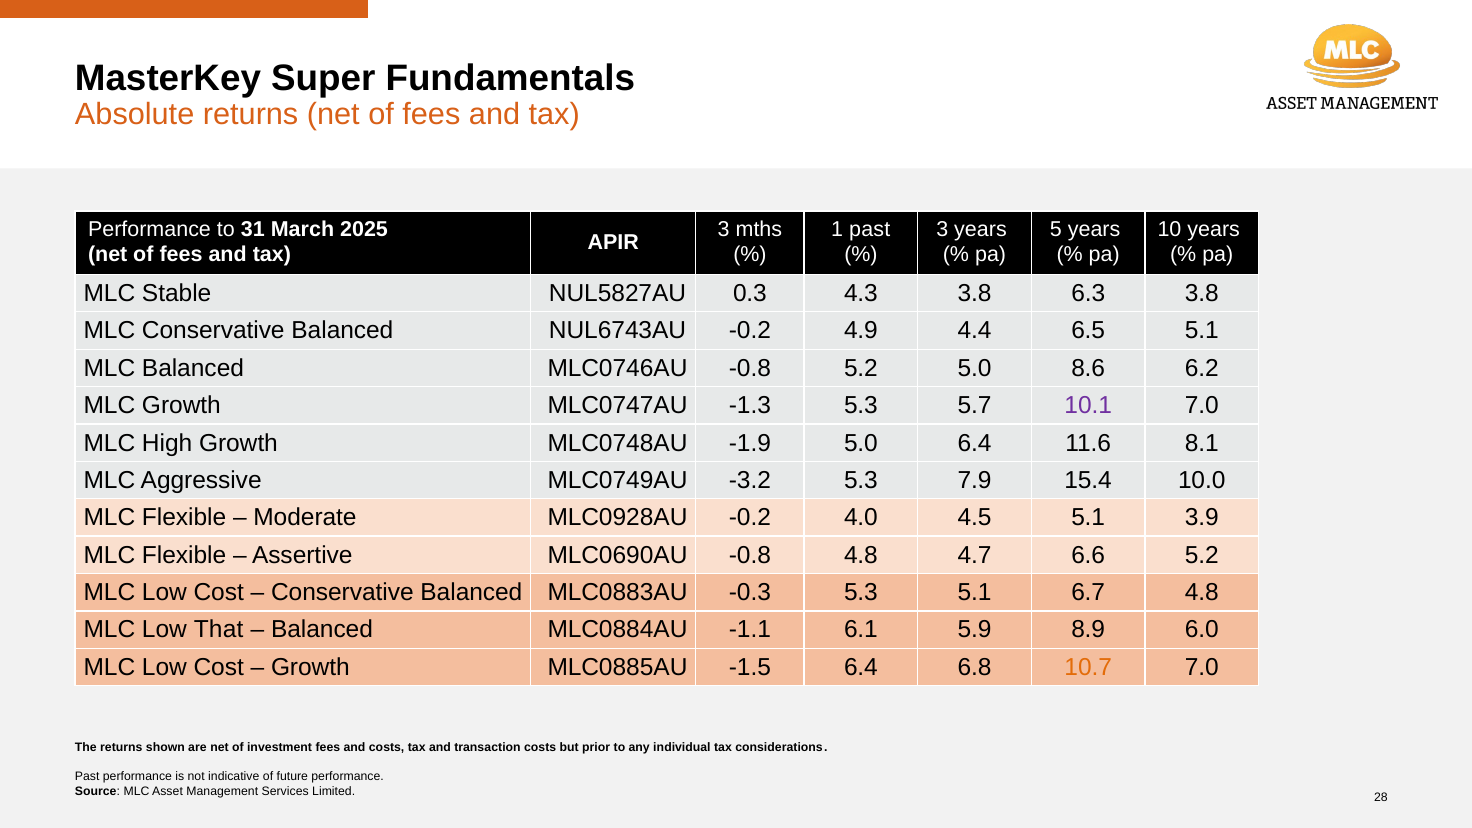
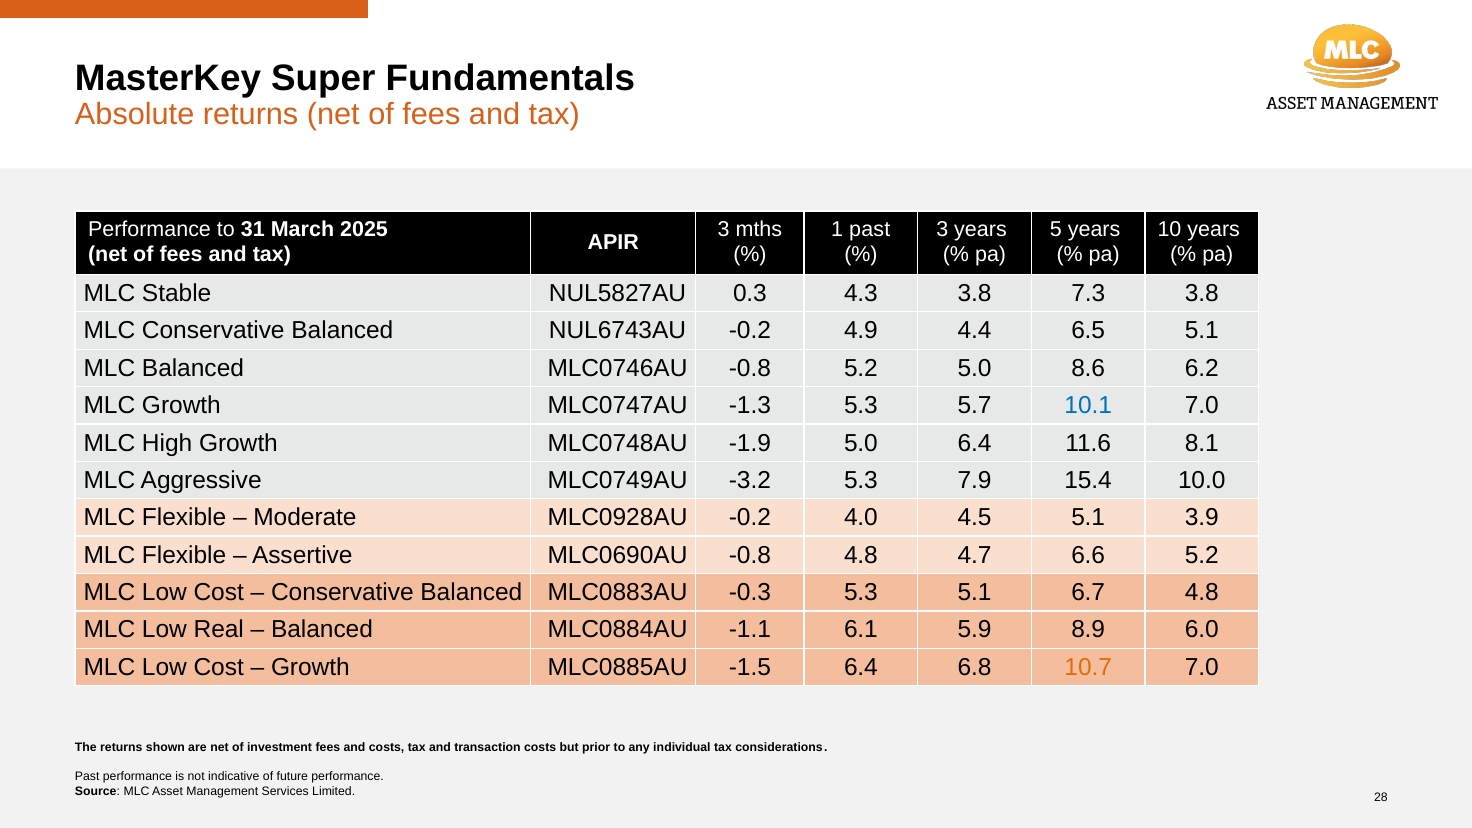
6.3: 6.3 -> 7.3 (1088, 293)
10.1 colour: purple -> blue (1088, 406)
That: That -> Real (219, 630)
